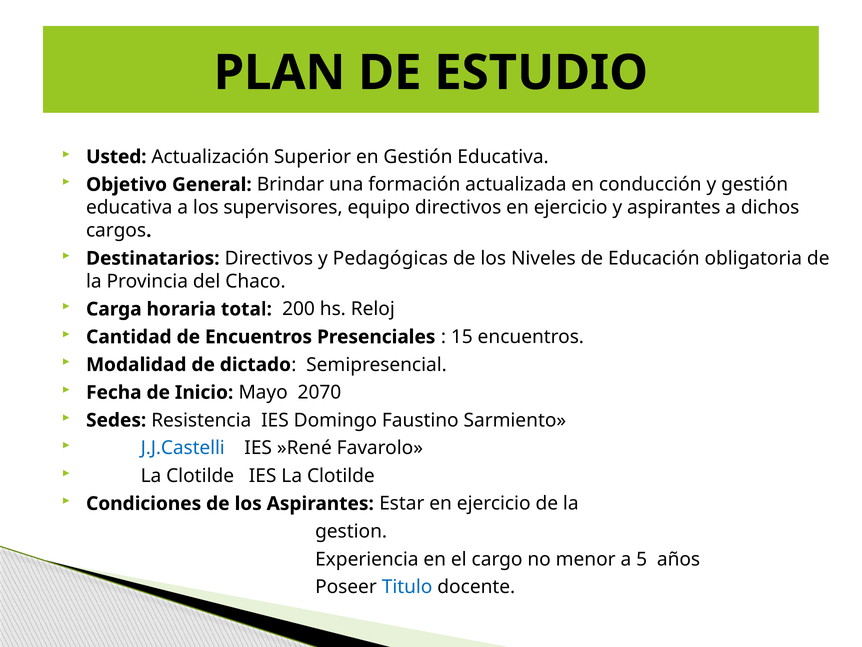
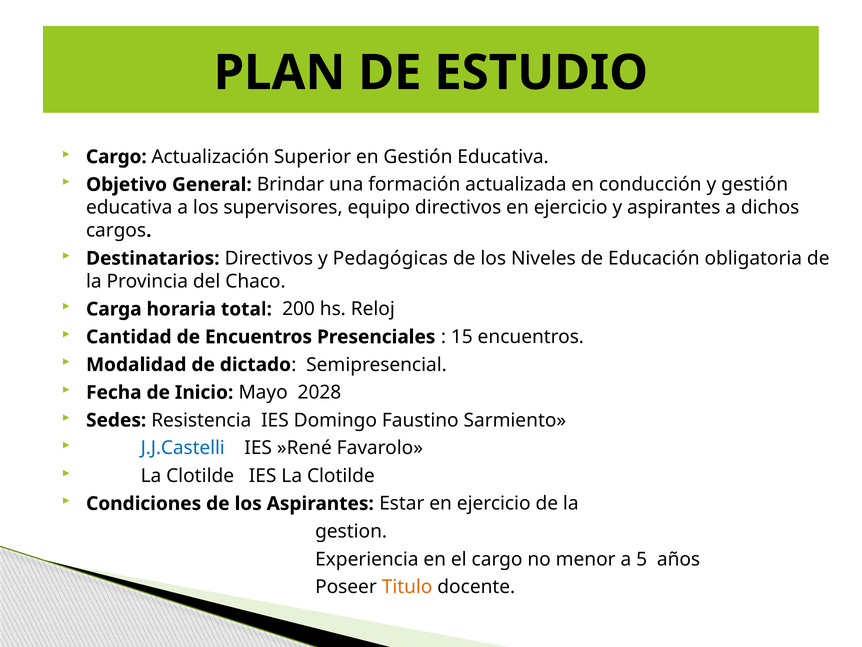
Usted: Usted -> Cargo (116, 157)
2070: 2070 -> 2028 (319, 392)
Titulo colour: blue -> orange (407, 587)
